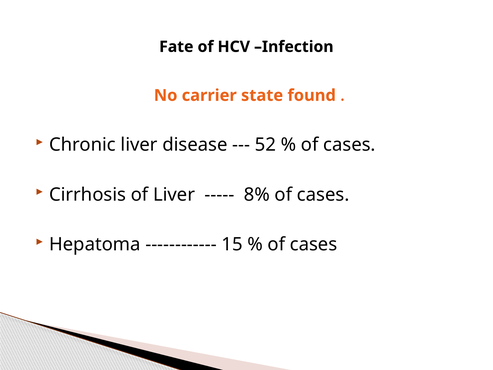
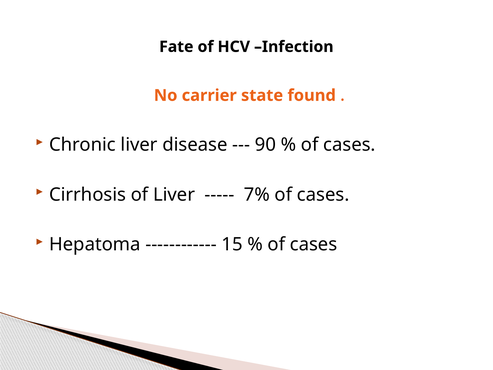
52: 52 -> 90 (265, 145)
8%: 8% -> 7% (257, 194)
